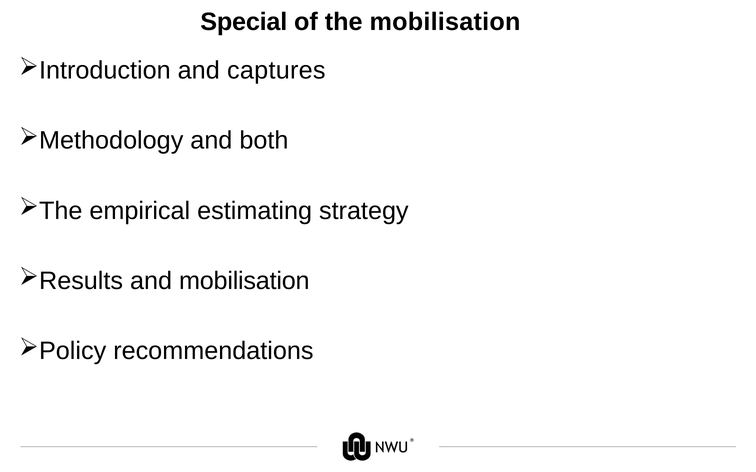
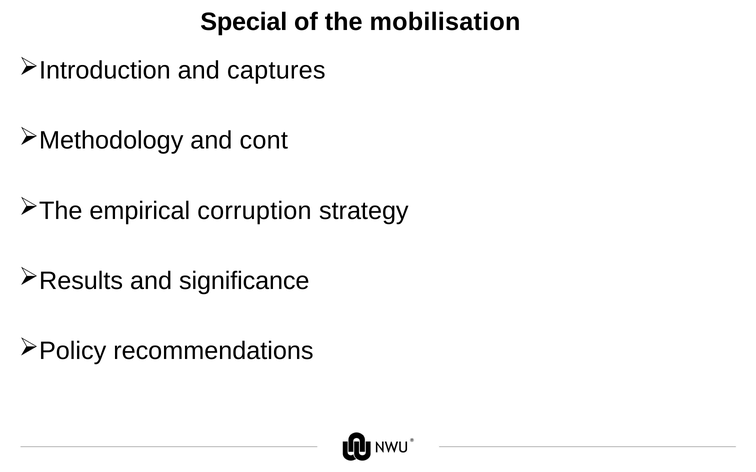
both: both -> cont (264, 141)
estimating: estimating -> corruption (254, 211)
and mobilisation: mobilisation -> significance (244, 281)
